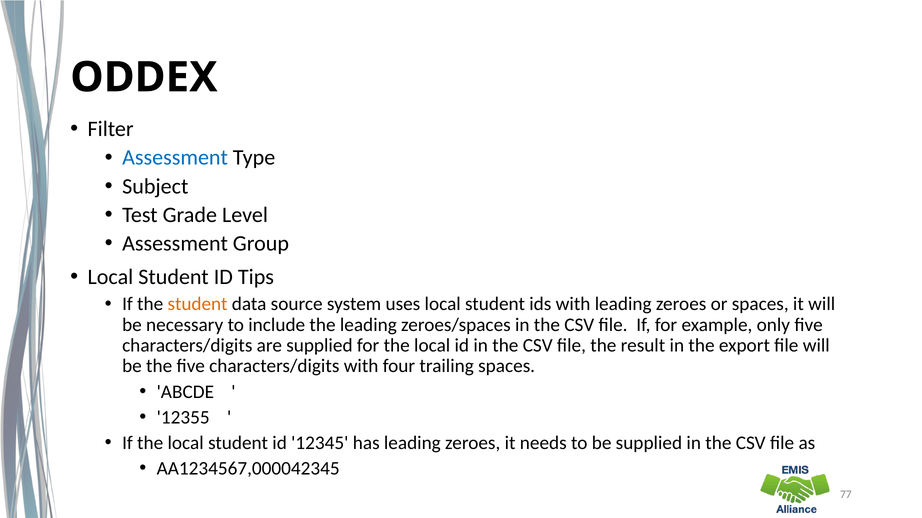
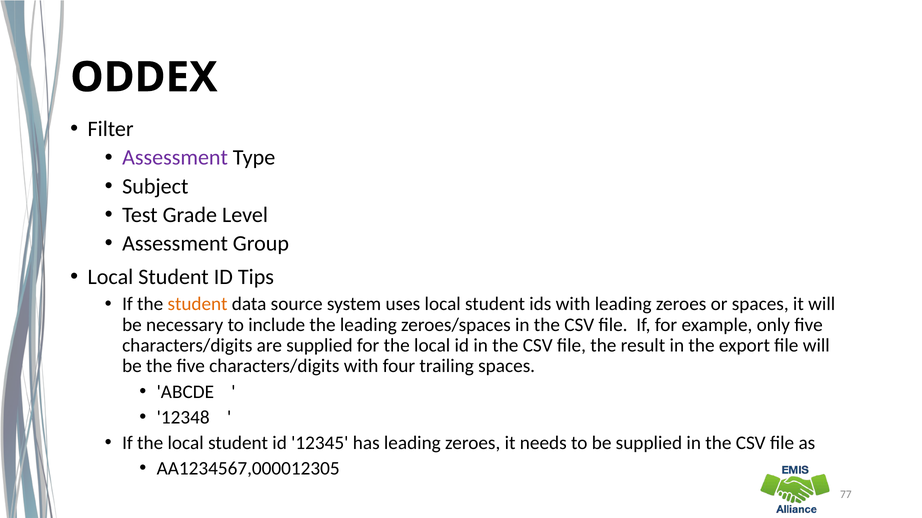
Assessment colour: blue -> purple (175, 158)
12355: 12355 -> 12348 (183, 418)
AA1234567,000042345: AA1234567,000042345 -> AA1234567,000012305 (248, 469)
